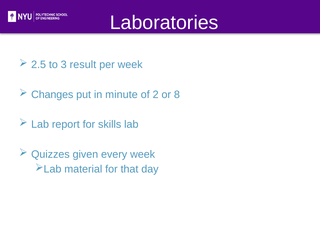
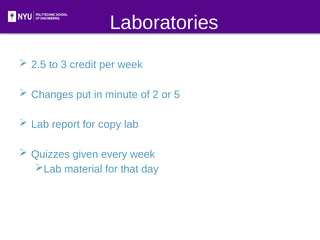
result: result -> credit (83, 65)
8: 8 -> 5 (177, 95)
skills: skills -> copy (110, 124)
